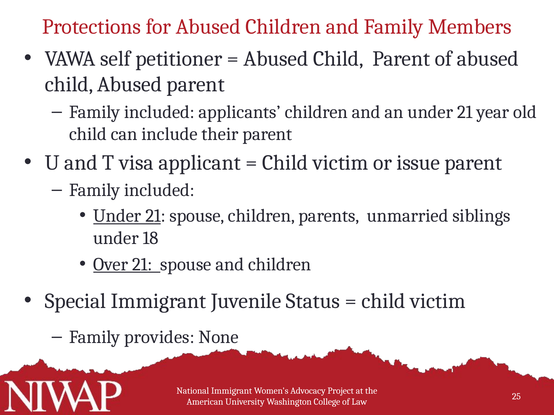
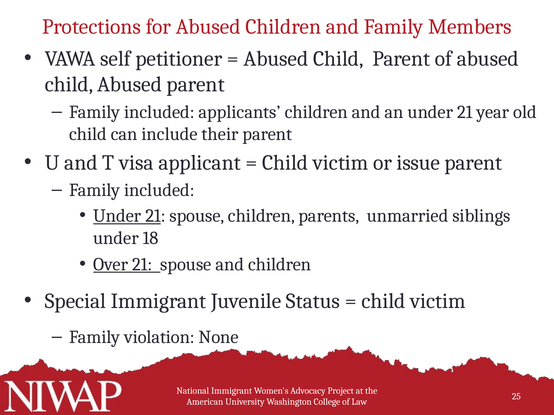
provides: provides -> violation (159, 338)
